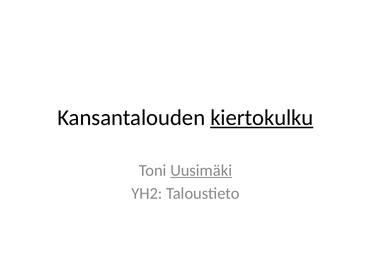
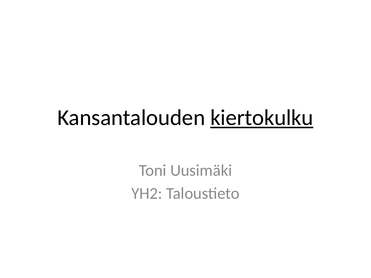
Uusimäki underline: present -> none (201, 171)
